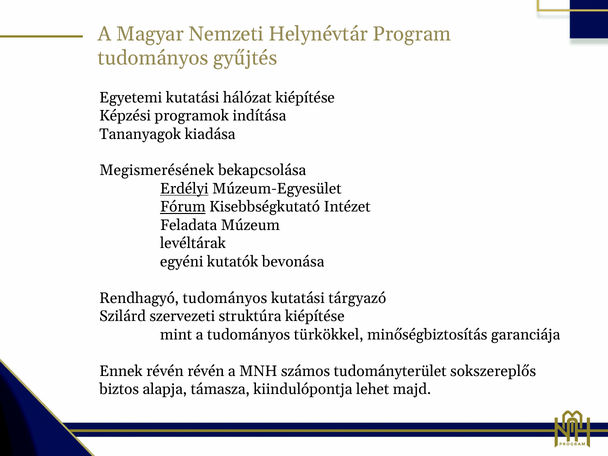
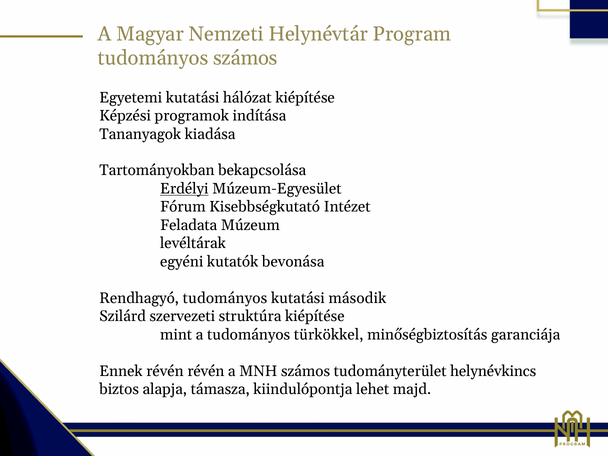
tudományos gyűjtés: gyűjtés -> számos (245, 58)
Megismerésének: Megismerésének -> Tartományokban (157, 170)
Fórum underline: present -> none (183, 207)
tárgyazó: tárgyazó -> második (357, 298)
sokszereplős: sokszereplős -> helynévkincs (493, 371)
